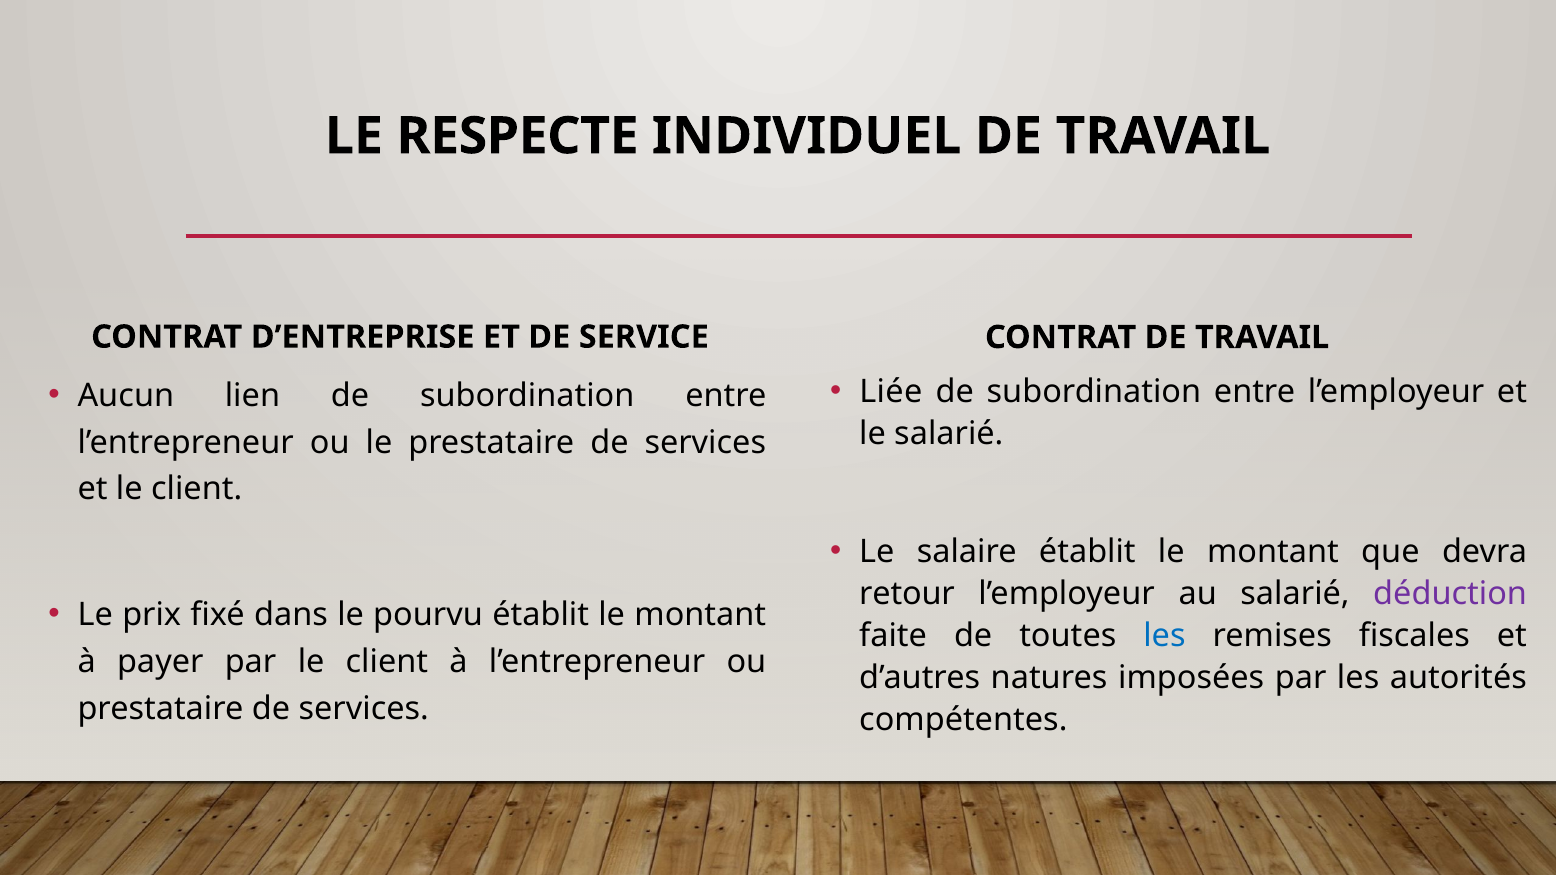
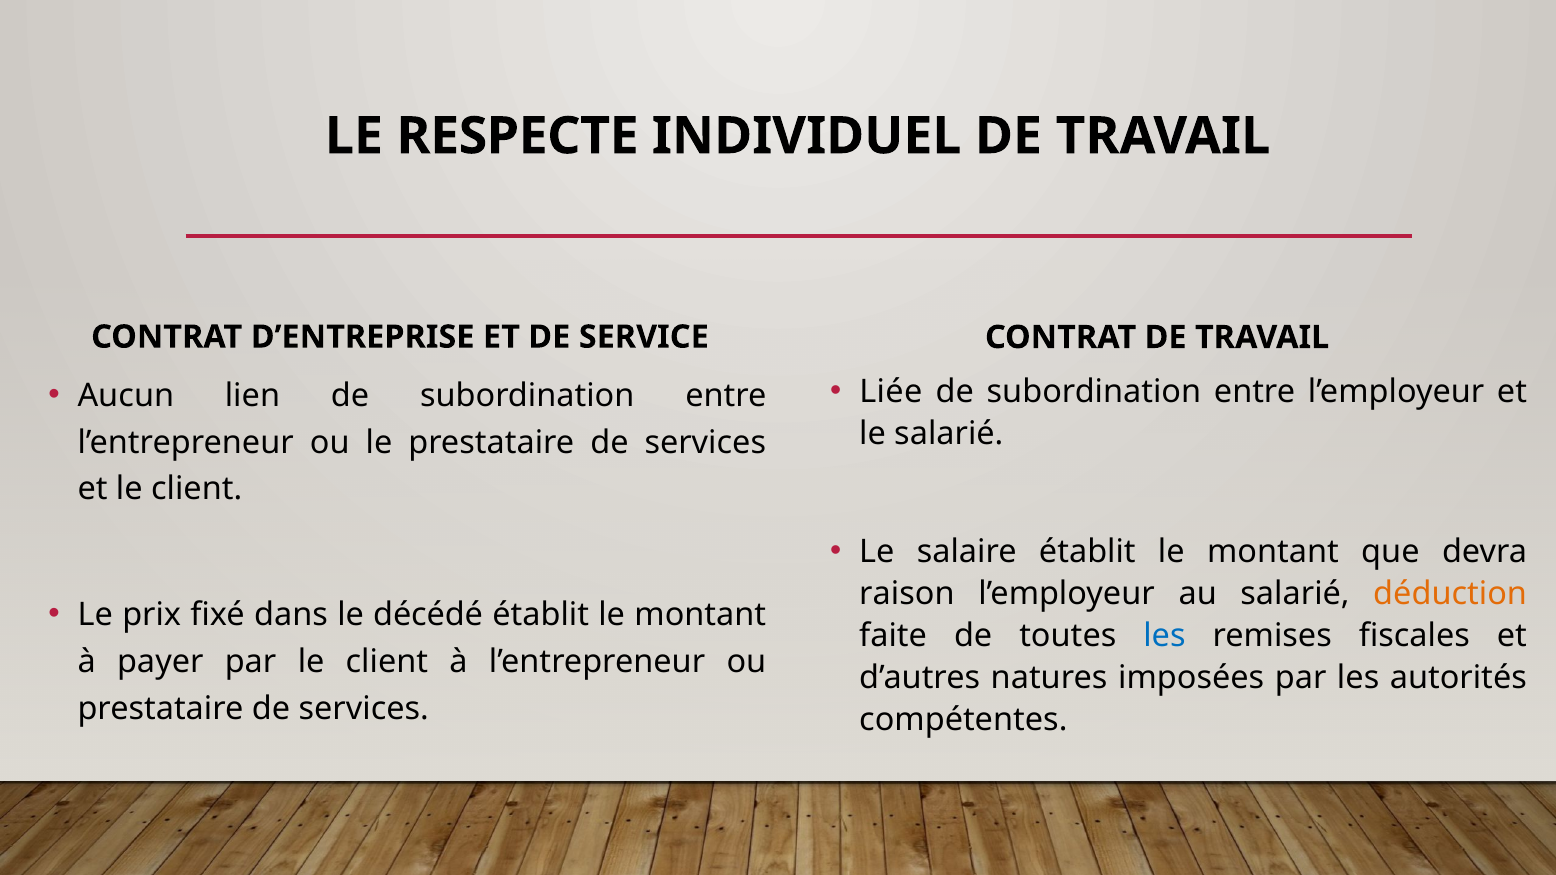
retour: retour -> raison (907, 594)
déduction colour: purple -> orange (1450, 594)
pourvu: pourvu -> décédé (428, 615)
